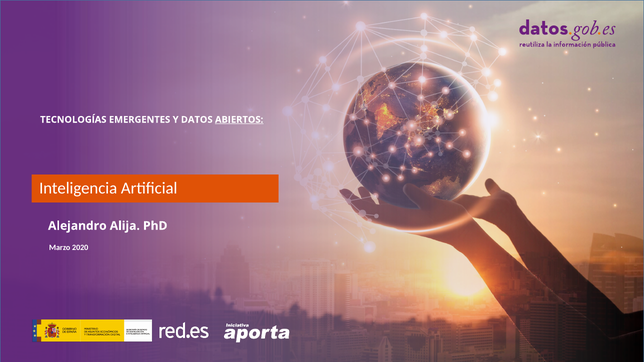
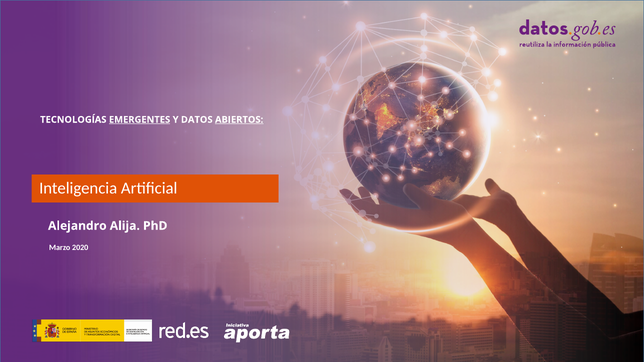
EMERGENTES underline: none -> present (140, 120)
